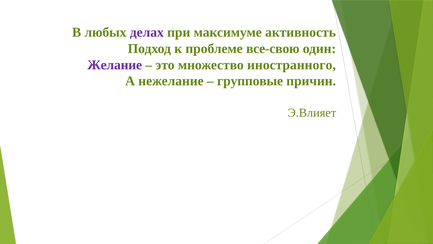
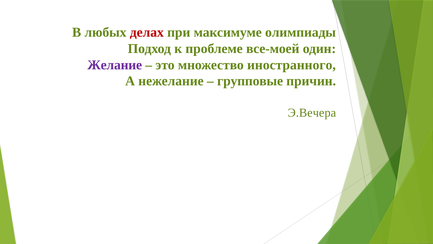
делах colour: purple -> red (147, 32)
активность: активность -> олимпиады (301, 32)
все-свою: все-свою -> все-моей (273, 49)
Э.Влияет: Э.Влияет -> Э.Вечера (312, 113)
